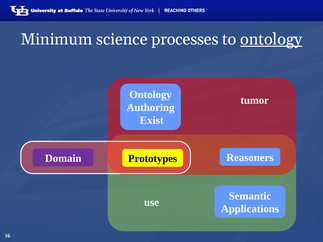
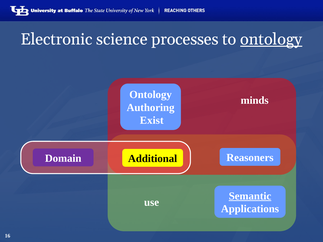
Minimum: Minimum -> Electronic (56, 39)
tumor: tumor -> minds (255, 100)
Prototypes: Prototypes -> Additional (153, 159)
Semantic underline: none -> present (250, 196)
